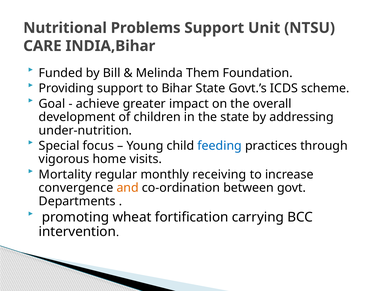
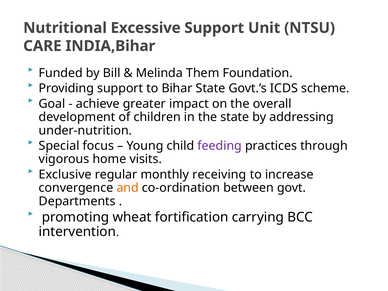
Problems: Problems -> Excessive (146, 28)
feeding colour: blue -> purple (220, 146)
Mortality: Mortality -> Exclusive (65, 174)
